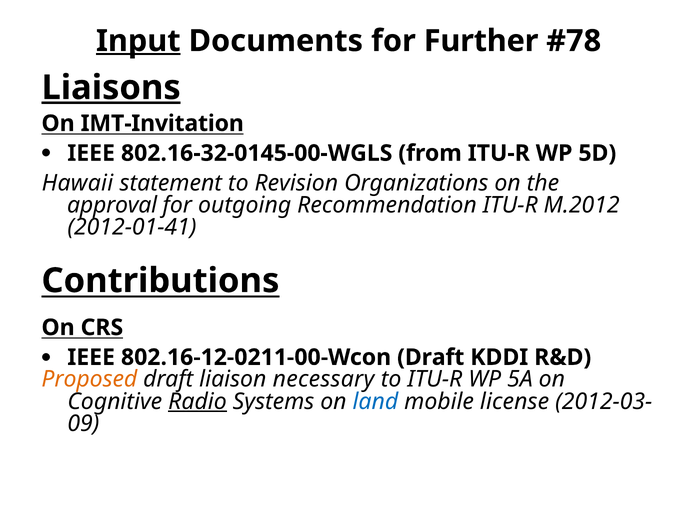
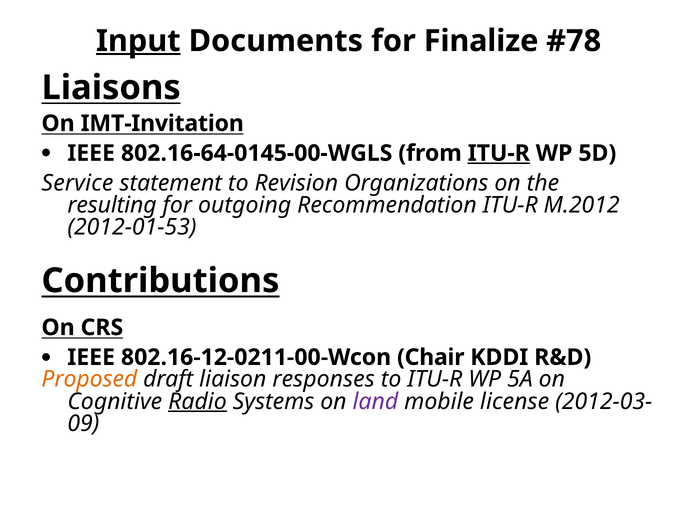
Further: Further -> Finalize (481, 41)
Liaisons underline: present -> none (111, 88)
802.16-32-0145-00-WGLS: 802.16-32-0145-00-WGLS -> 802.16-64-0145-00-WGLS (257, 153)
ITU-R underline: none -> present (499, 153)
Hawaii: Hawaii -> Service (77, 183)
approval: approval -> resulting (112, 205)
2012-01-41: 2012-01-41 -> 2012-01-53 (132, 227)
802.16-12-0211-00-Wcon Draft: Draft -> Chair (431, 357)
necessary: necessary -> responses (324, 380)
land colour: blue -> purple (375, 402)
